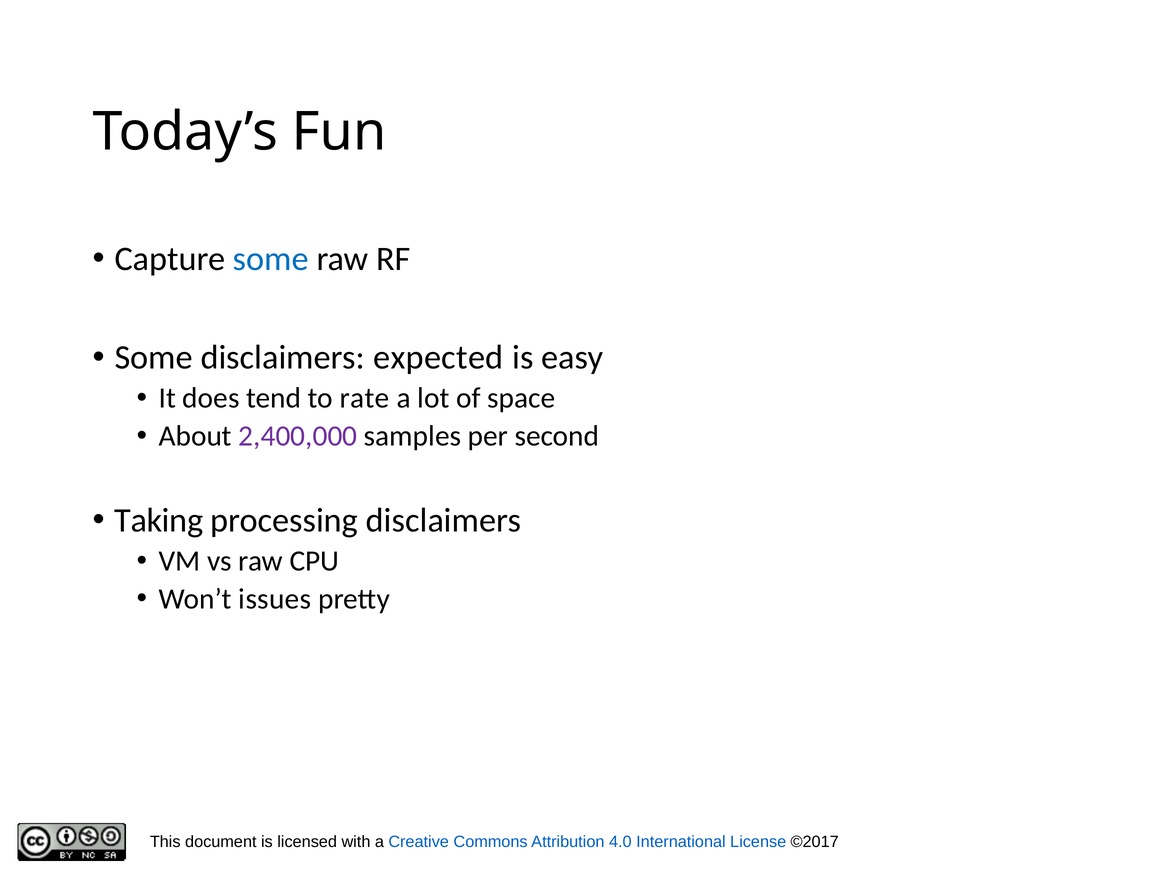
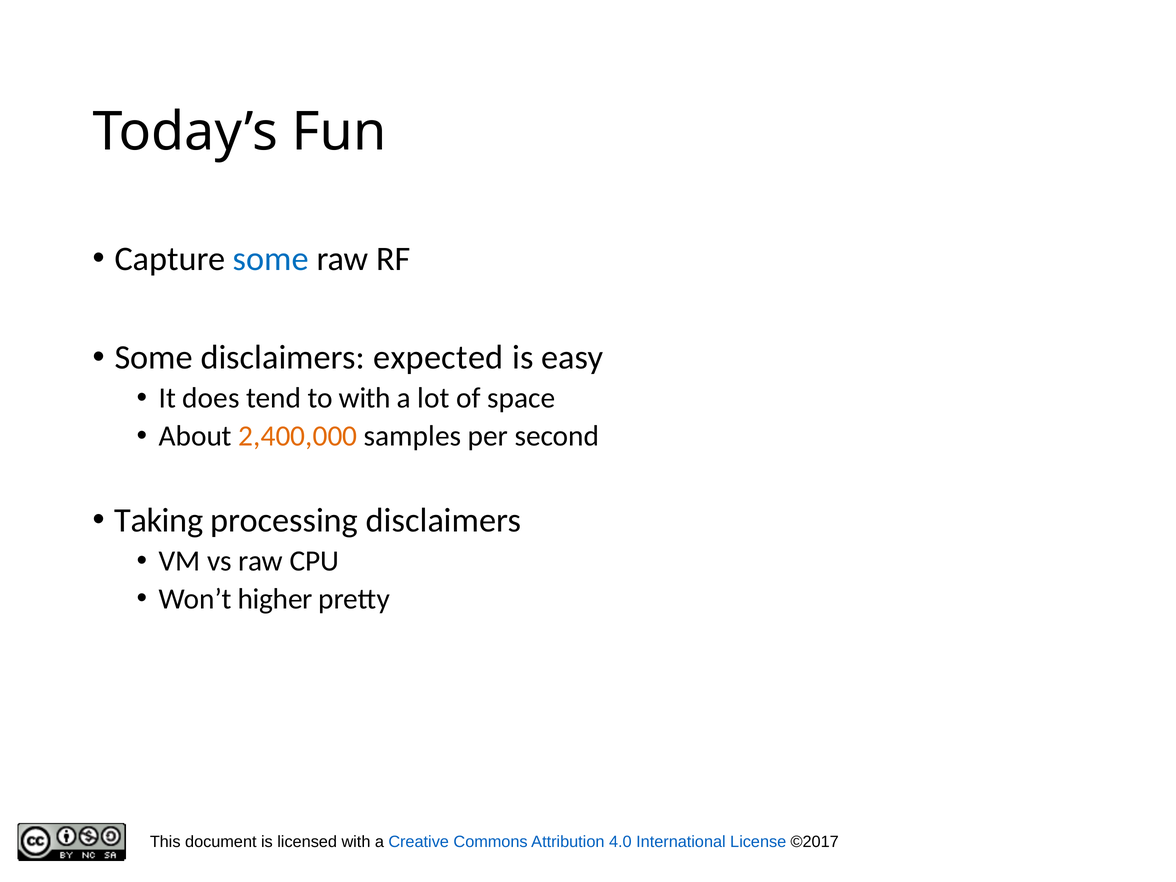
to rate: rate -> with (365, 398)
2,400,000 colour: purple -> orange (298, 436)
issues: issues -> higher (275, 599)
